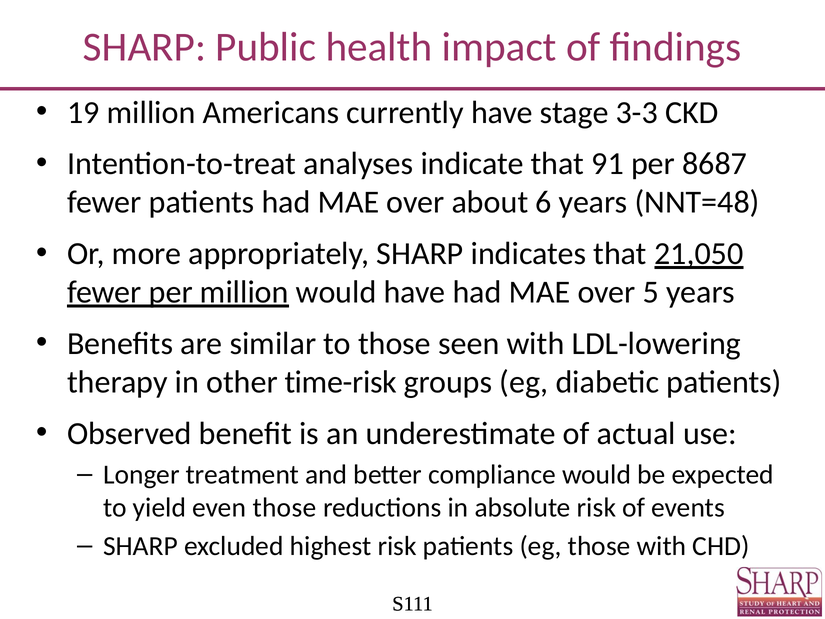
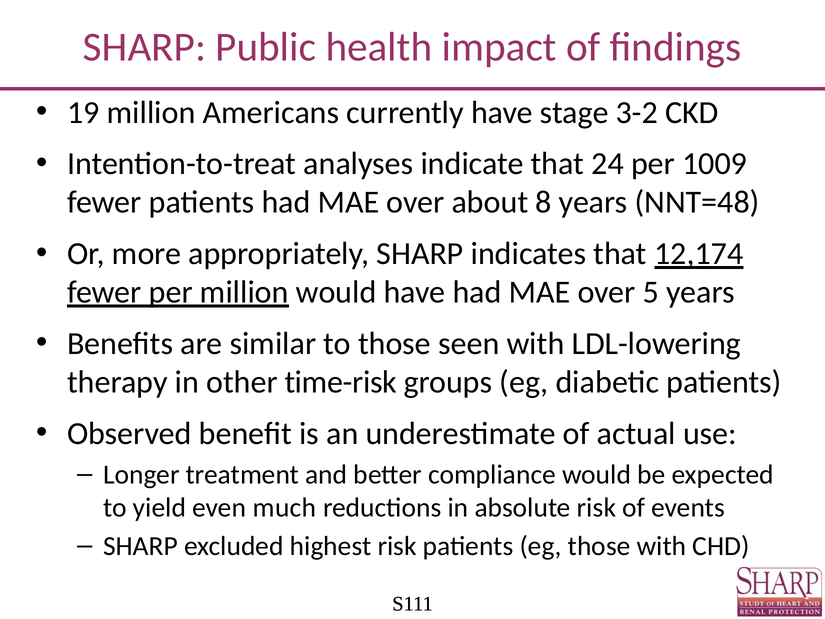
3-3: 3-3 -> 3-2 (637, 112)
91: 91 -> 24 (608, 164)
8687: 8687 -> 1009 (715, 164)
6: 6 -> 8 (544, 202)
21,050: 21,050 -> 12,174 (699, 254)
even those: those -> much (284, 507)
